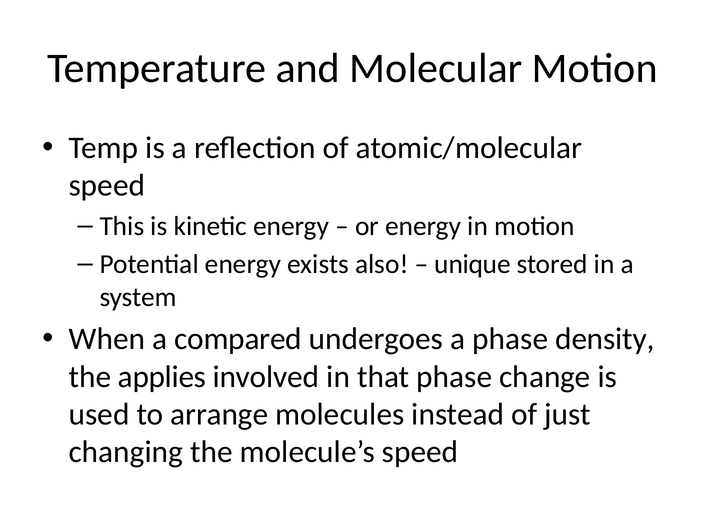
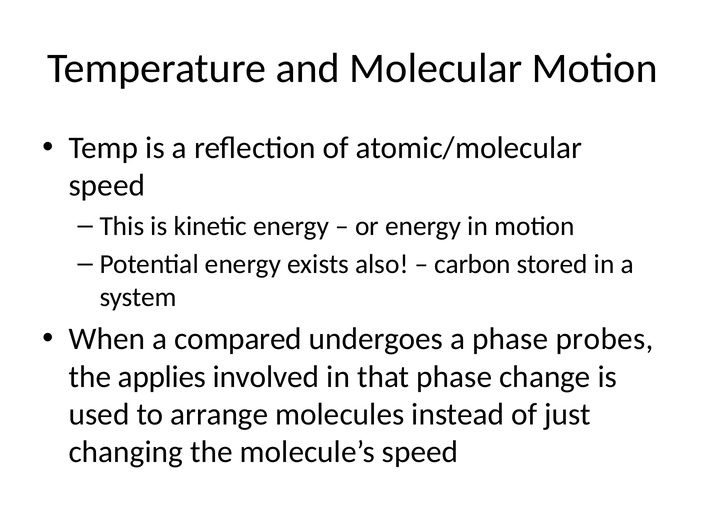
unique: unique -> carbon (473, 264)
density: density -> probes (605, 339)
